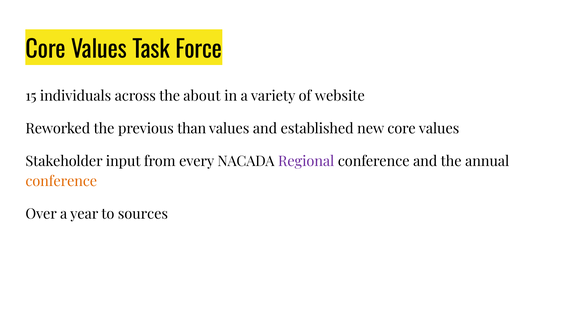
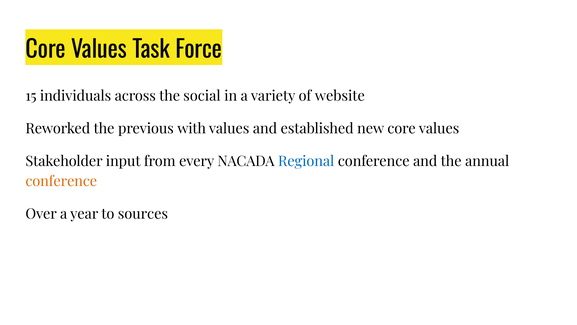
about: about -> social (202, 96)
than: than -> with (192, 129)
Regional colour: purple -> blue (306, 161)
